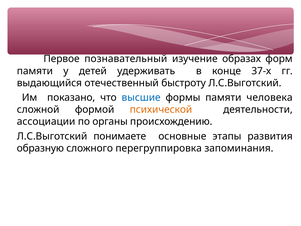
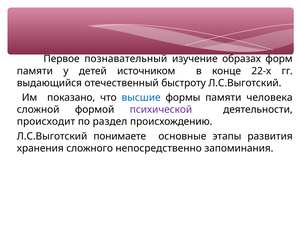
удерживать: удерживать -> источником (146, 71)
37-х: 37-х -> 22-х (261, 71)
психической colour: orange -> purple (161, 109)
ассоциации: ассоциации -> происходит (46, 122)
органы: органы -> раздел (110, 122)
образную: образную -> хранения (40, 148)
перегруппировка: перегруппировка -> непосредственно (159, 148)
